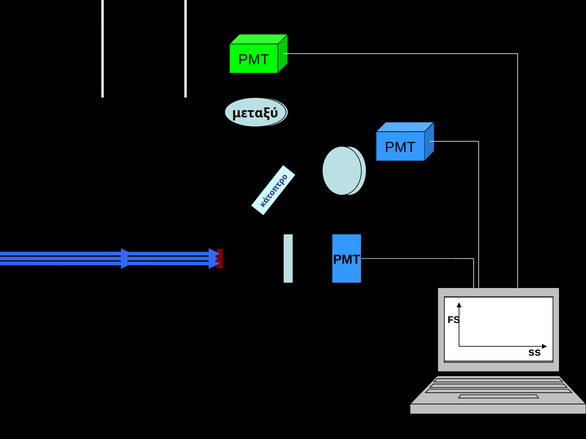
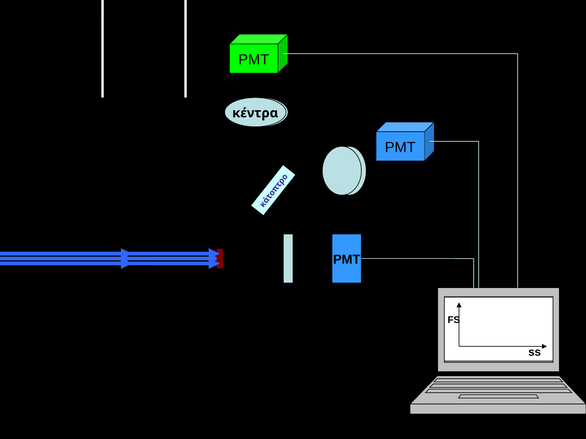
μεταξύ: μεταξύ -> κέντρα (255, 113)
